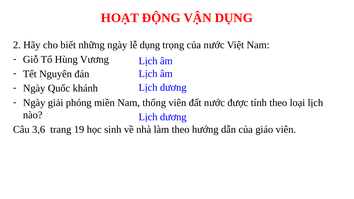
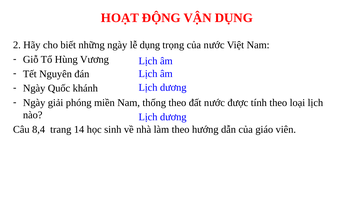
thống viên: viên -> theo (177, 103)
3,6: 3,6 -> 8,4 (39, 130)
19: 19 -> 14 (79, 130)
